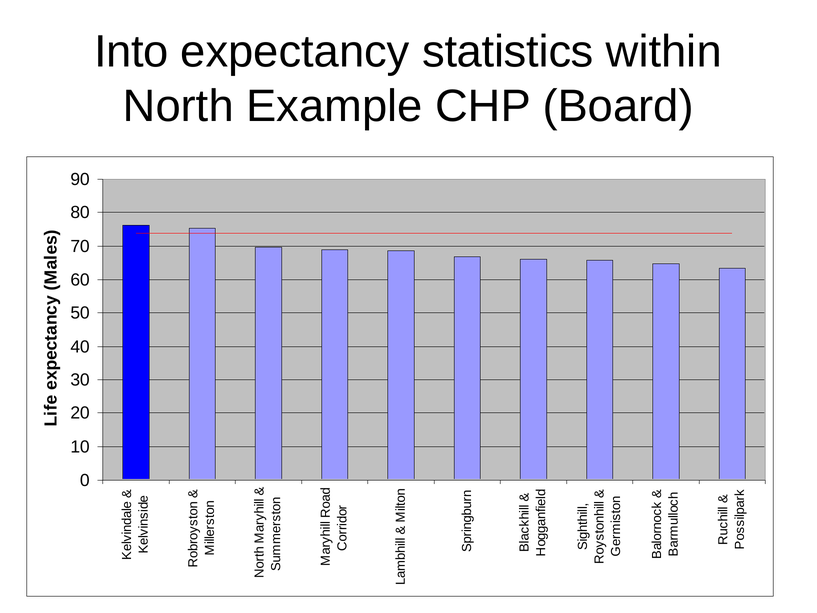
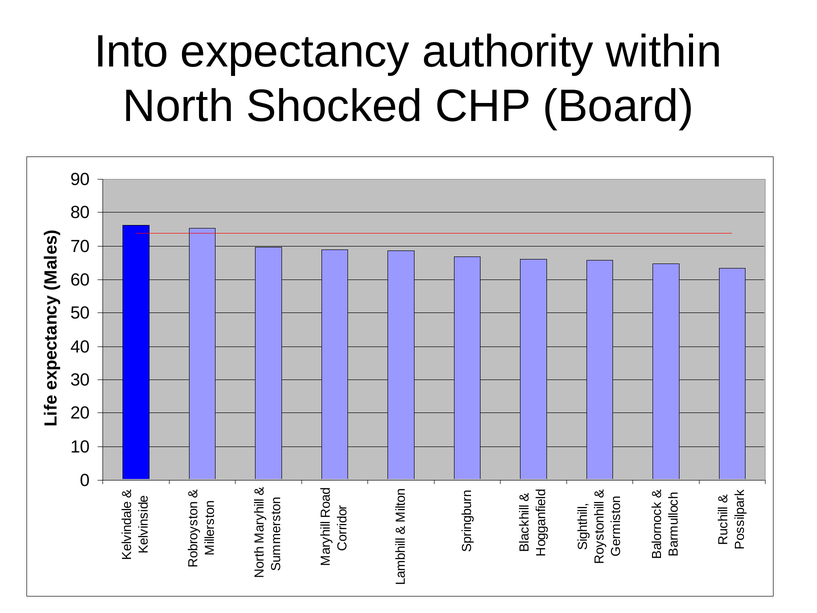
statistics: statistics -> authority (508, 52)
Example: Example -> Shocked (334, 106)
